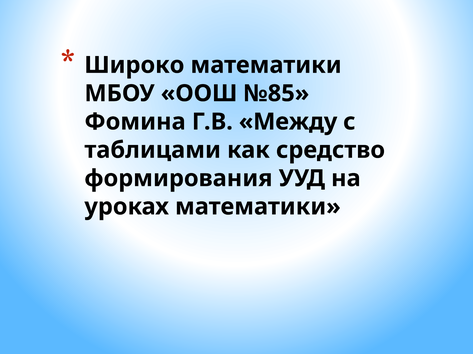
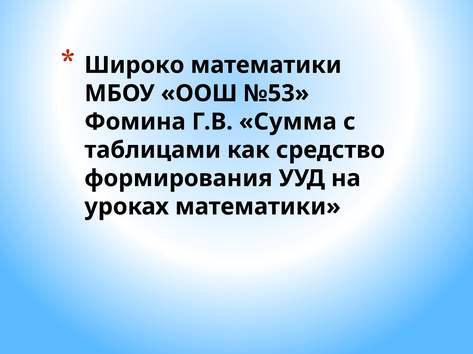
№85: №85 -> №53 (276, 94)
Между: Между -> Сумма (288, 122)
